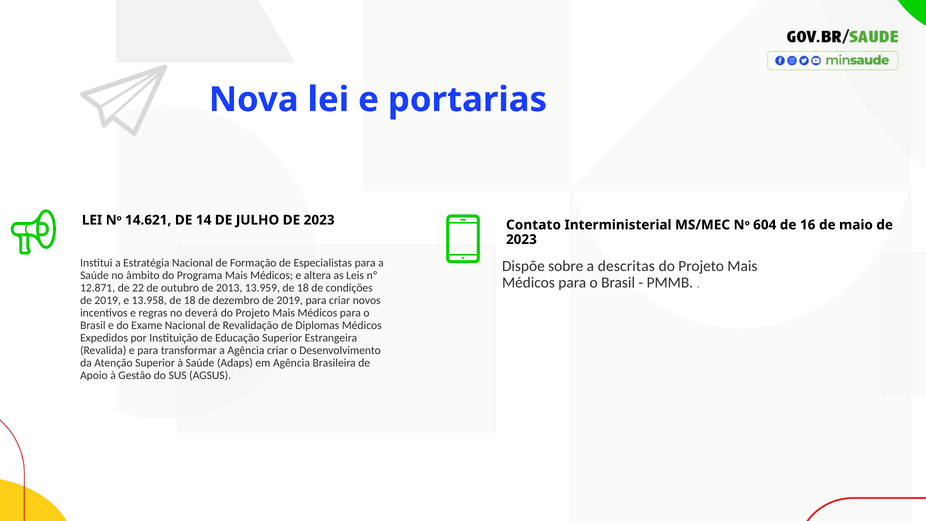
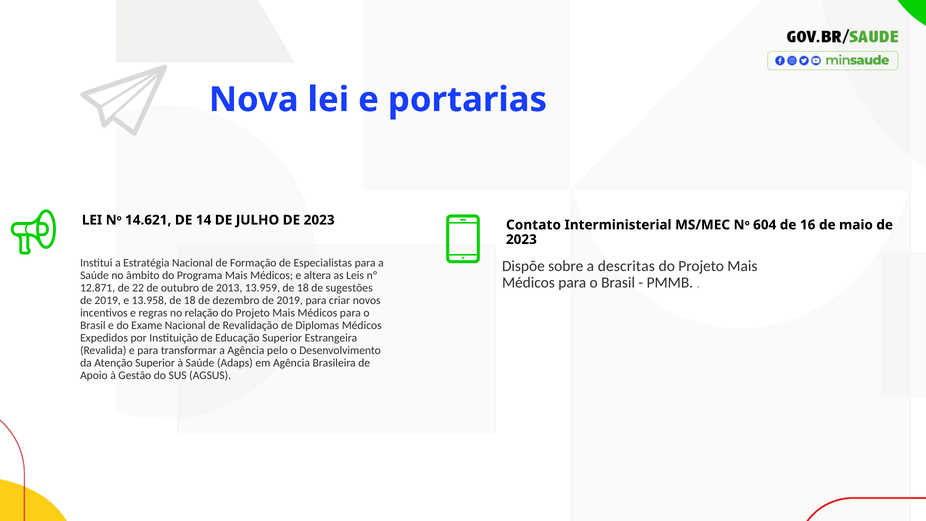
condições: condições -> sugestões (349, 288)
deverá: deverá -> relação (202, 313)
Agência criar: criar -> pelo (277, 351)
